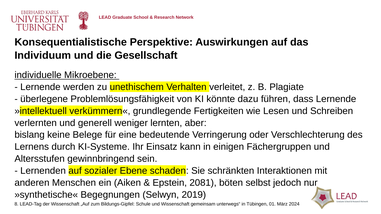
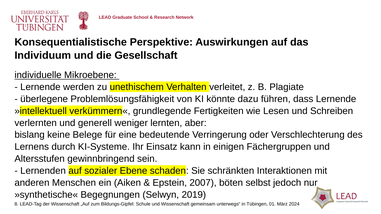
2081: 2081 -> 2007 (203, 183)
